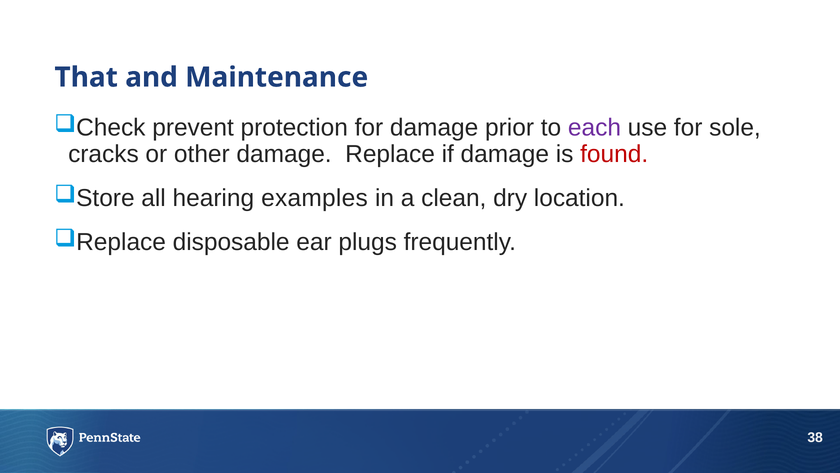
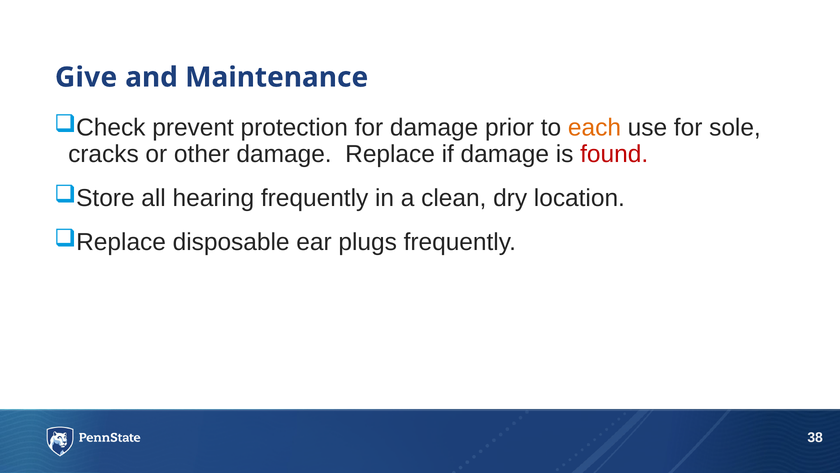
That: That -> Give (86, 77)
each colour: purple -> orange (594, 128)
hearing examples: examples -> frequently (315, 198)
